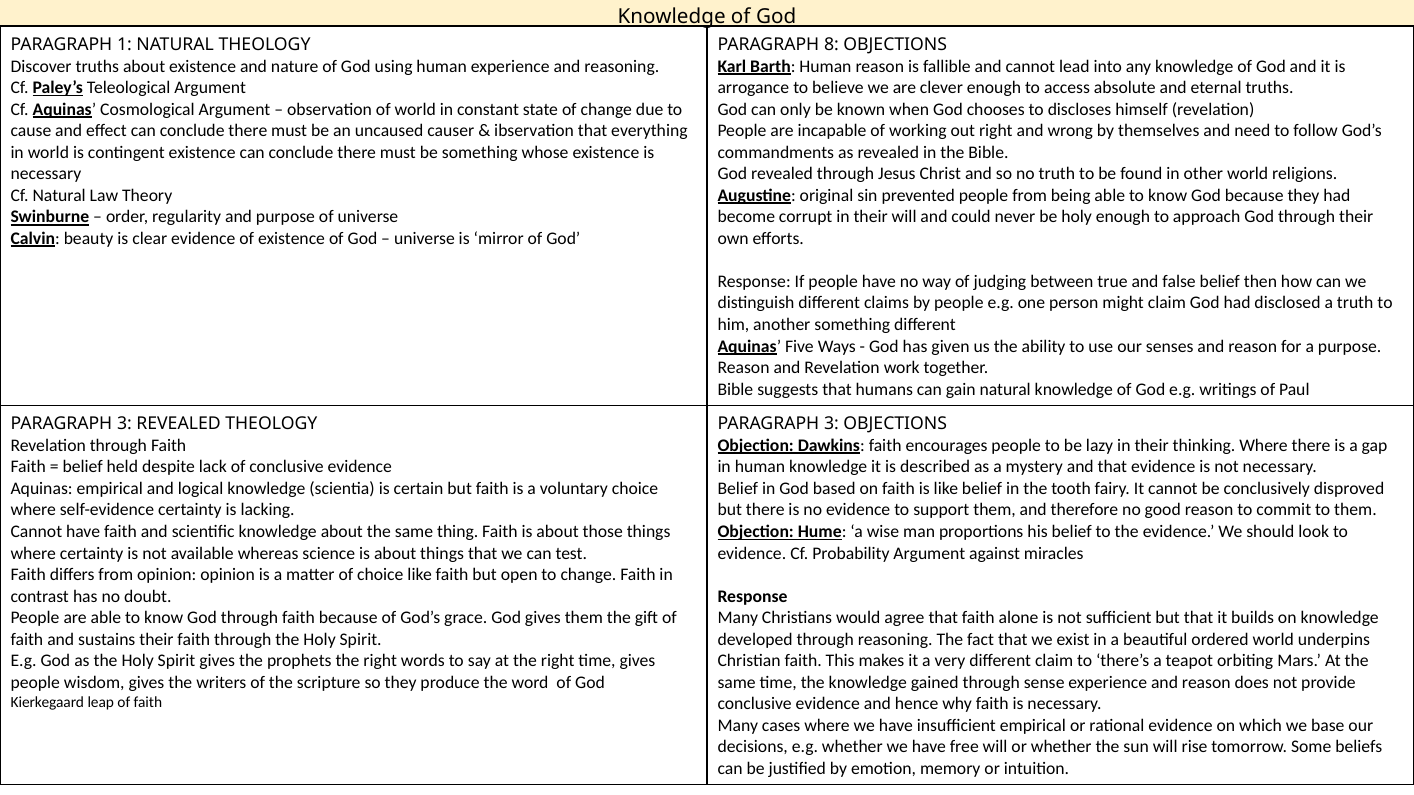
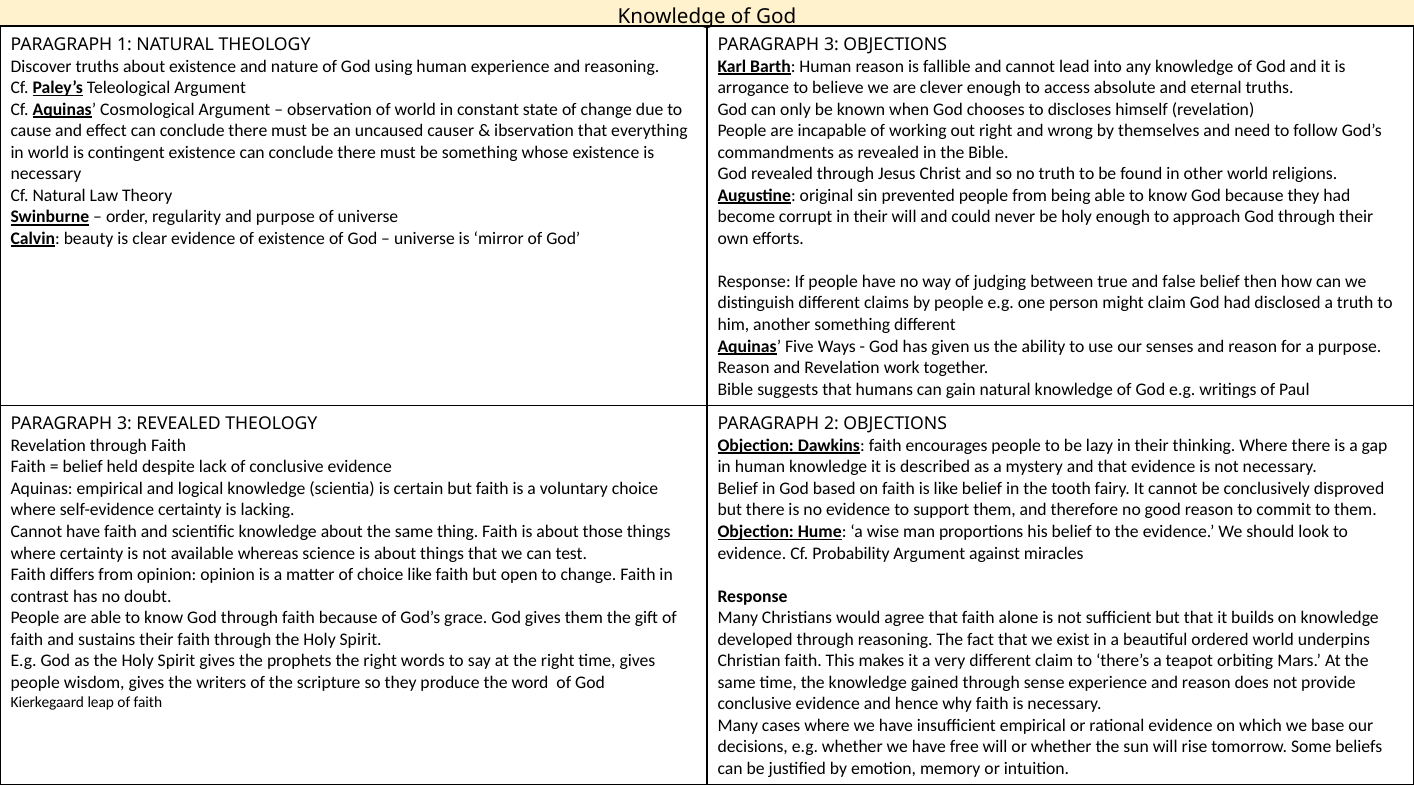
8: 8 -> 3 (831, 44)
3: 3 -> 2 (831, 424)
